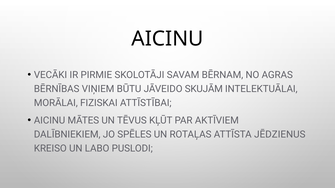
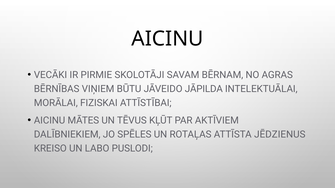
SKUJĀM: SKUJĀM -> JĀPILDA (204, 89)
